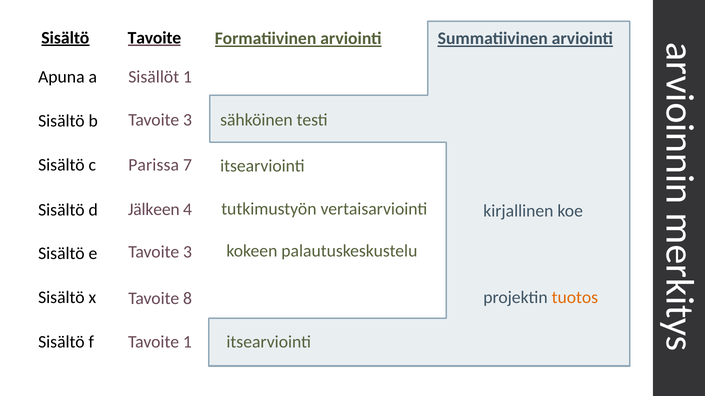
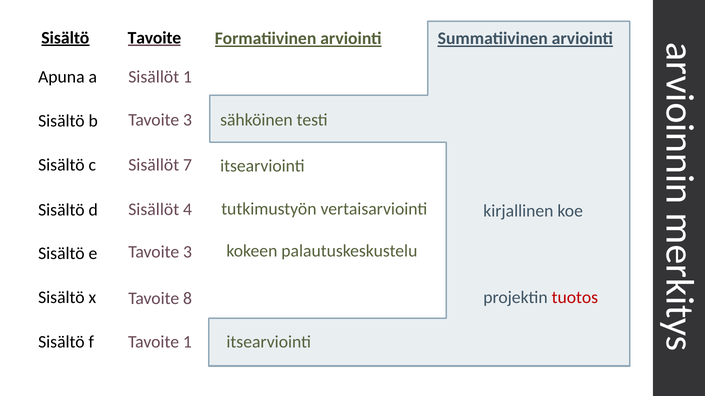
Parissa: Parissa -> Sisällöt (154, 165)
Jälkeen: Jälkeen -> Sisällöt (154, 210)
tuotos colour: orange -> red (575, 298)
